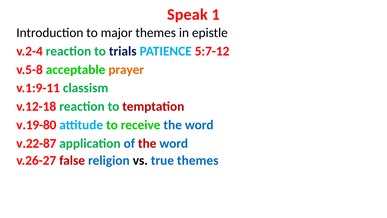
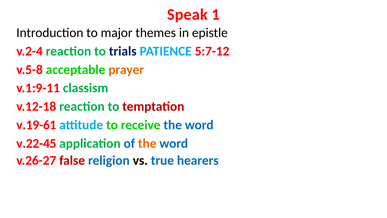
v.19-80: v.19-80 -> v.19-61 (36, 125)
v.22-87: v.22-87 -> v.22-45 (36, 143)
the colour: red -> orange (147, 143)
true themes: themes -> hearers (198, 160)
